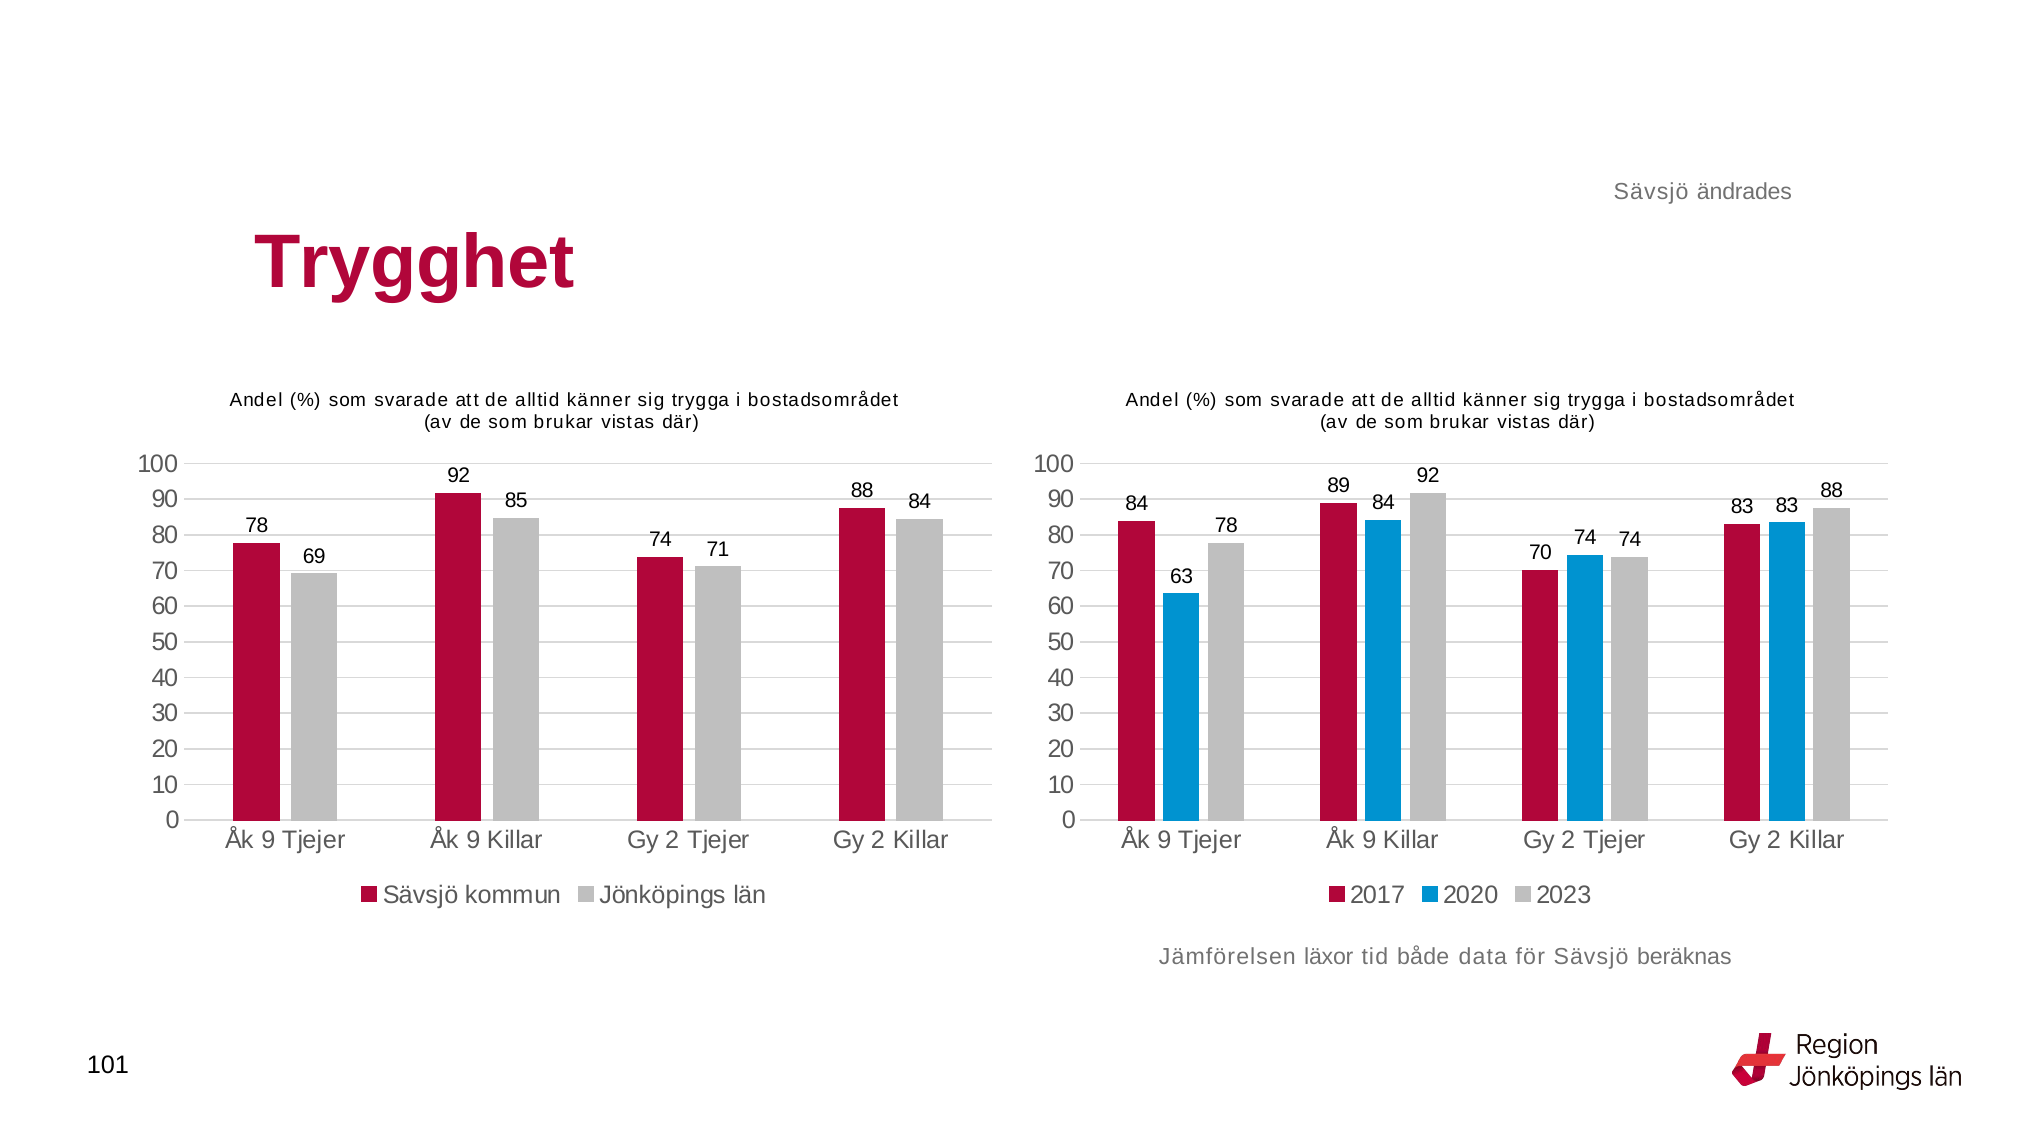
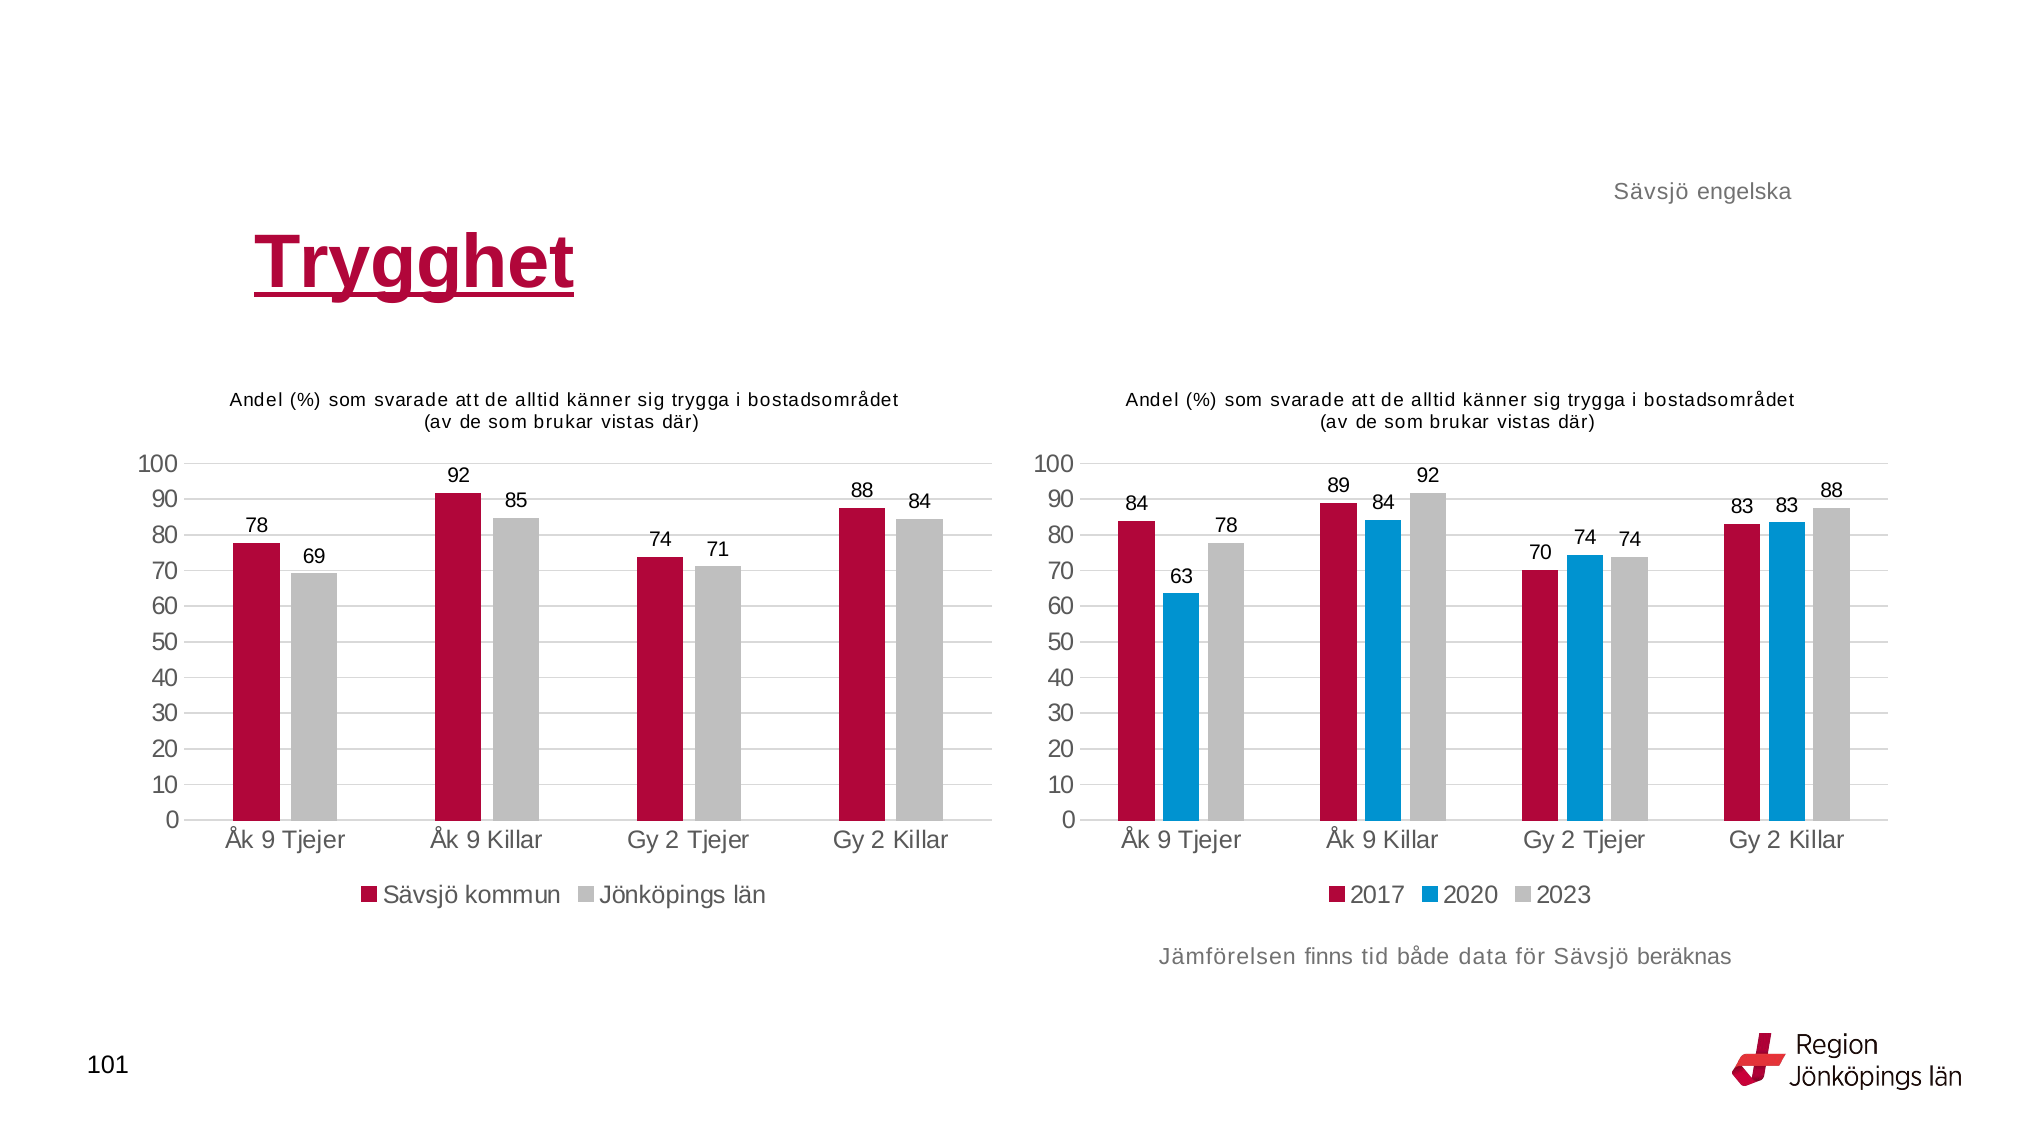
ändrades: ändrades -> engelska (1744, 192)
Trygghet underline: none -> present (414, 262)
läxor: läxor -> finns (1329, 957)
